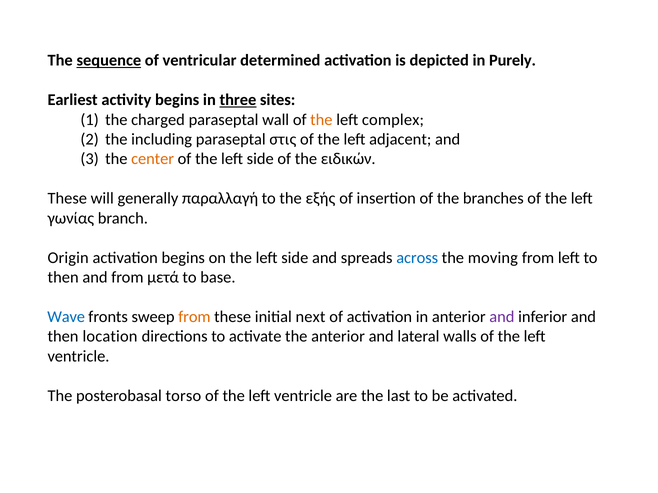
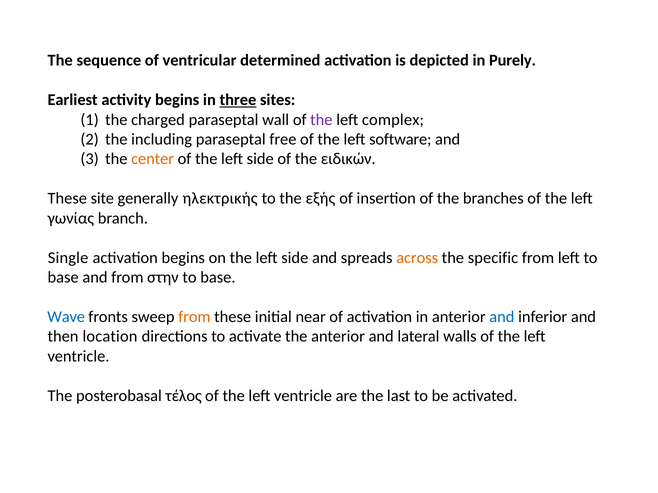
sequence underline: present -> none (109, 61)
the colour: orange -> purple (321, 120)
στις: στις -> free (283, 139)
adjacent: adjacent -> software (400, 139)
will: will -> site (102, 199)
παραλλαγή: παραλλαγή -> ηλεκτρικής (220, 199)
Origin: Origin -> Single (68, 258)
across colour: blue -> orange (417, 258)
moving: moving -> specific (493, 258)
then: then -> base (63, 278)
μετά: μετά -> στην (163, 278)
next: next -> near (311, 317)
and colour: purple -> blue (502, 317)
torso: torso -> τέλος (184, 396)
